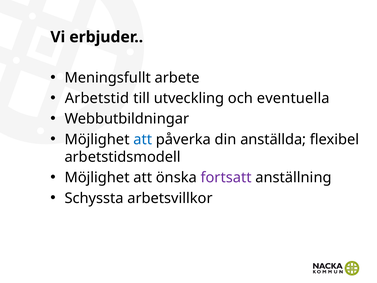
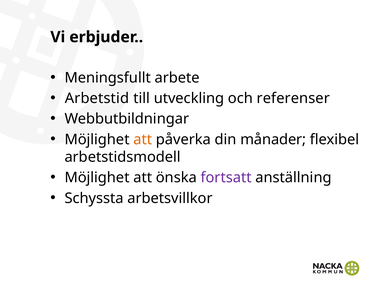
eventuella: eventuella -> referenser (293, 98)
att colour: blue -> orange (143, 139)
anställda: anställda -> månader (273, 139)
